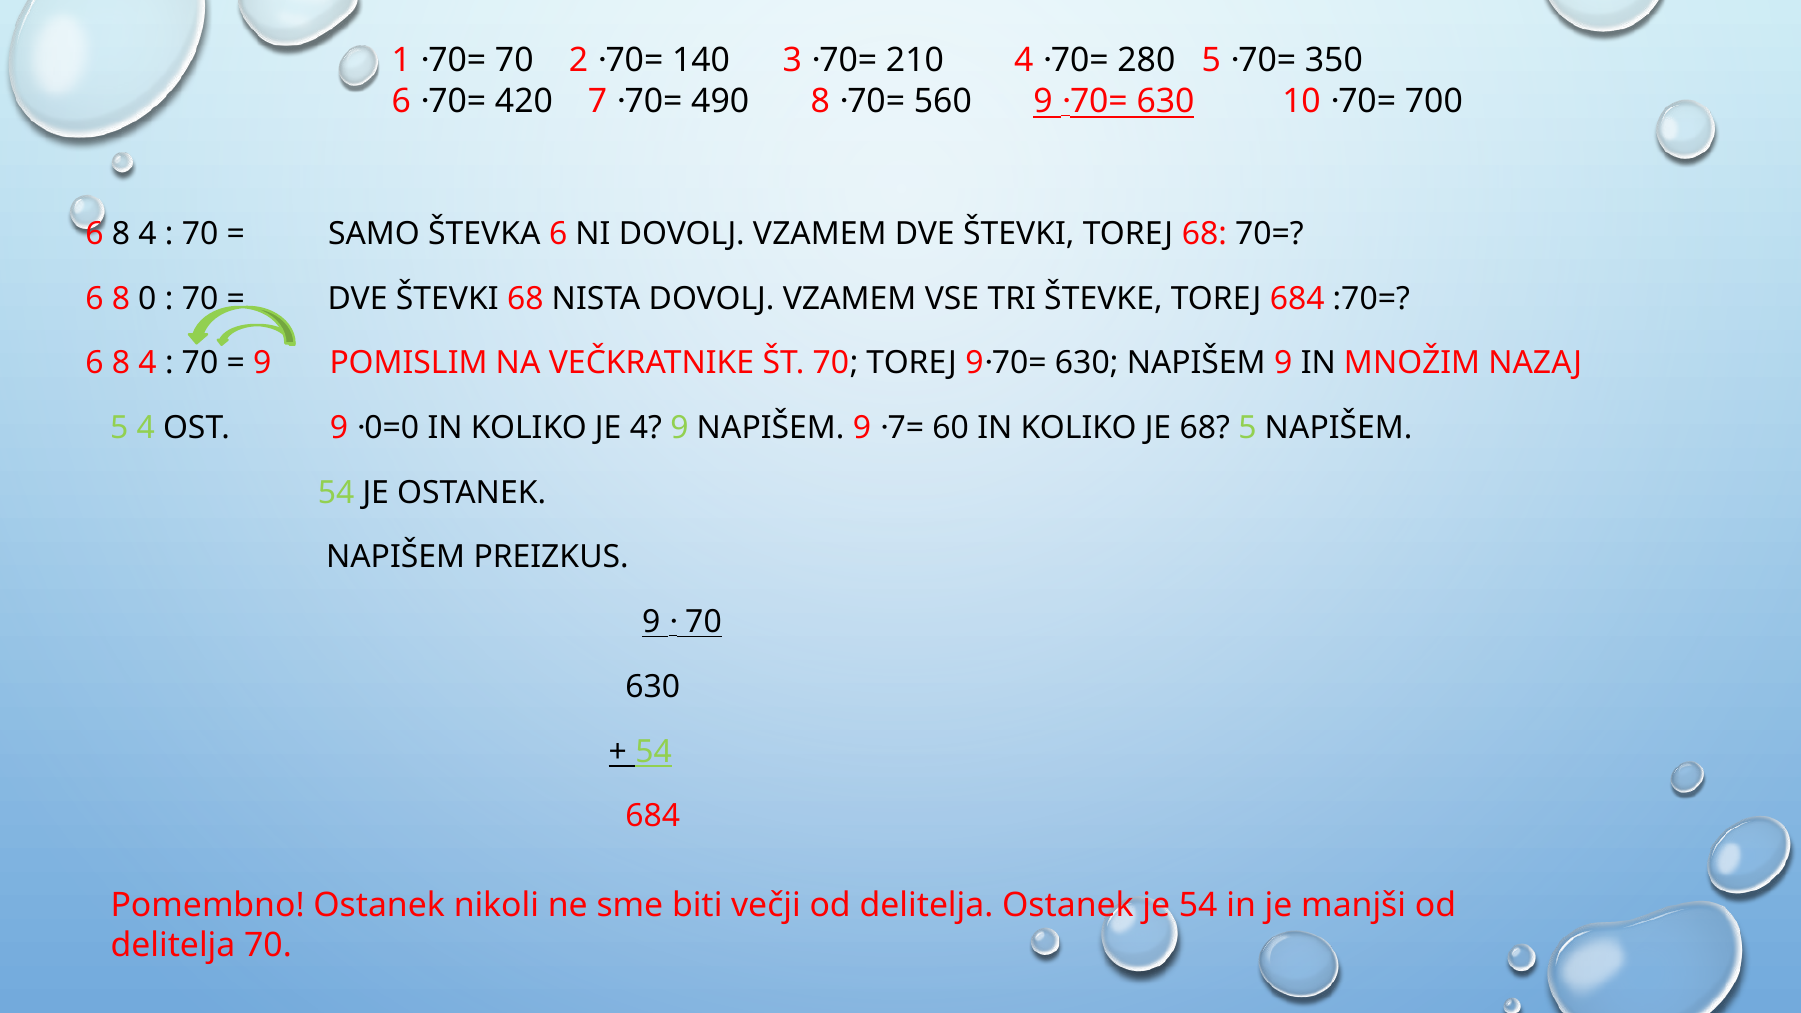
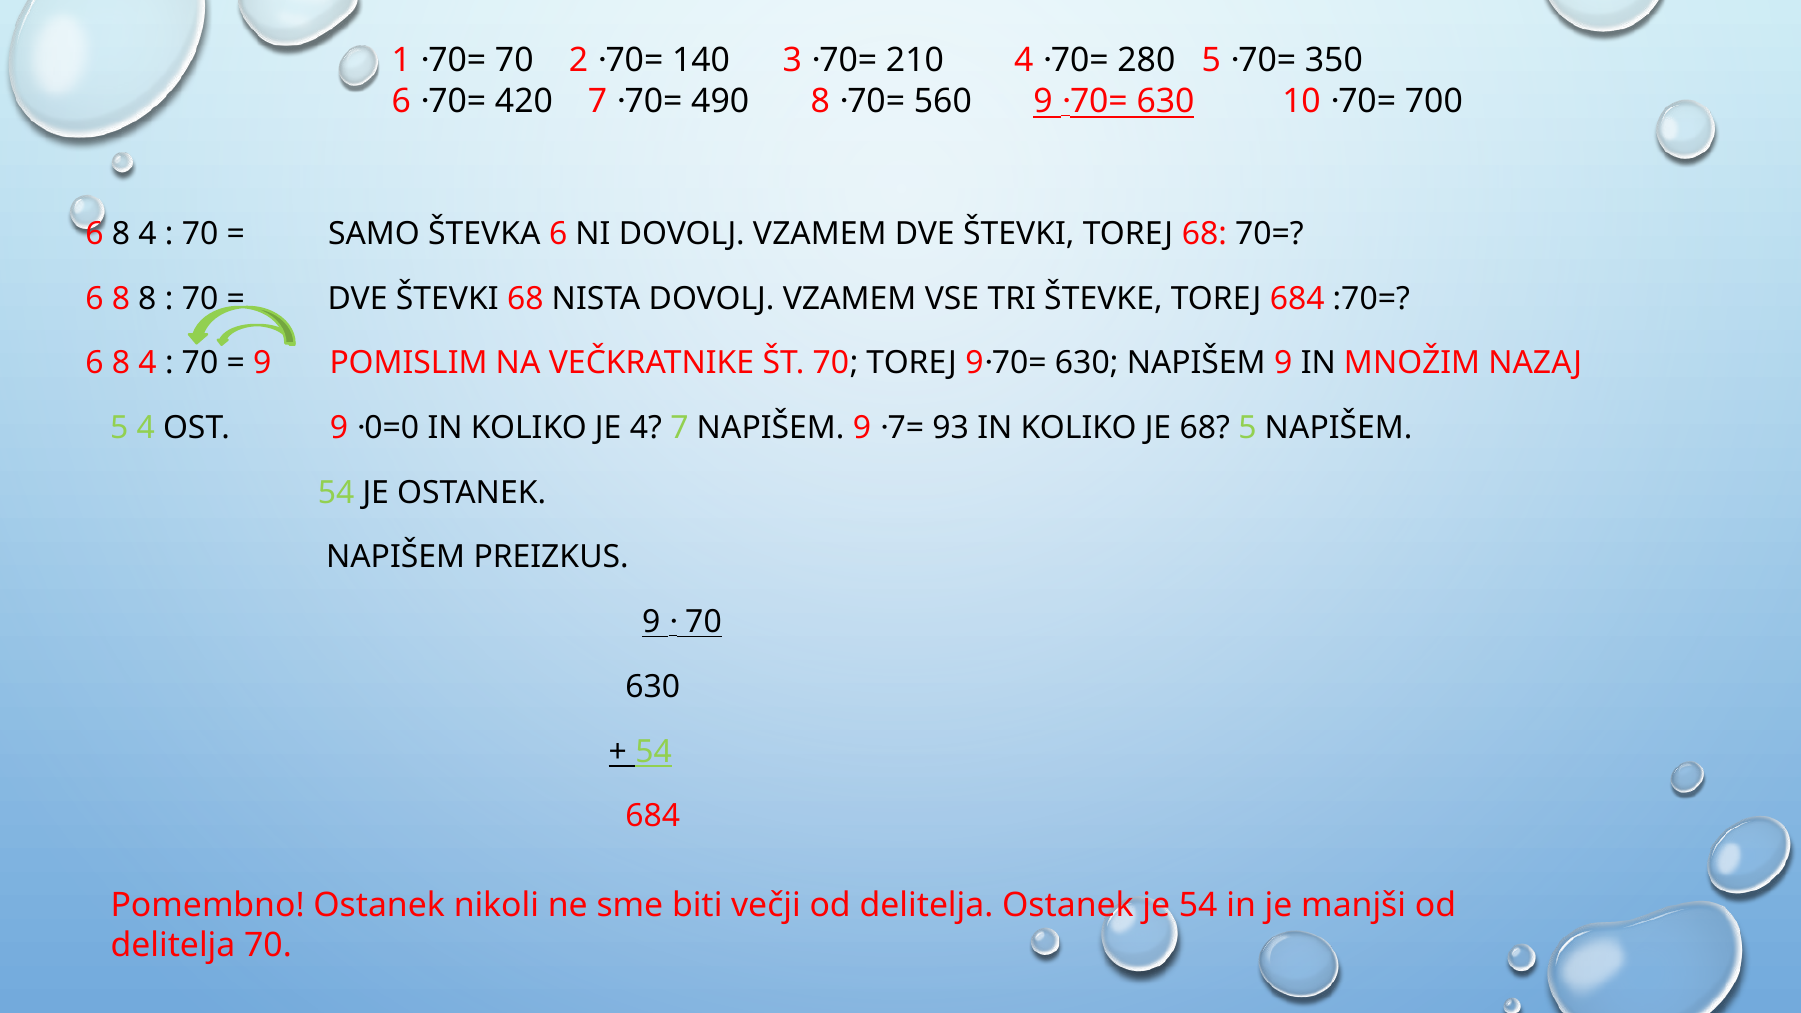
8 0: 0 -> 8 (147, 298)
4 9: 9 -> 7 (680, 428)
60: 60 -> 93 (951, 428)
